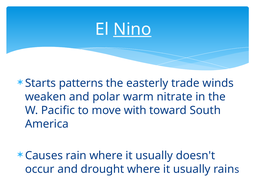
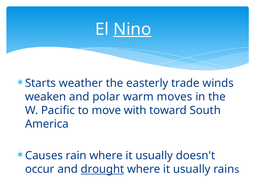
patterns: patterns -> weather (81, 83)
nitrate: nitrate -> moves (174, 97)
drought underline: none -> present (102, 169)
